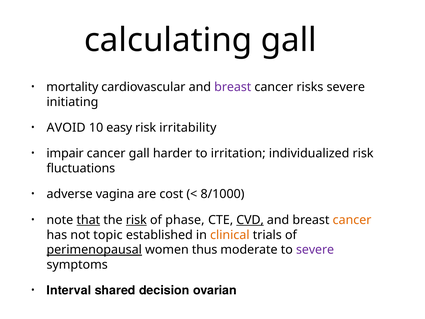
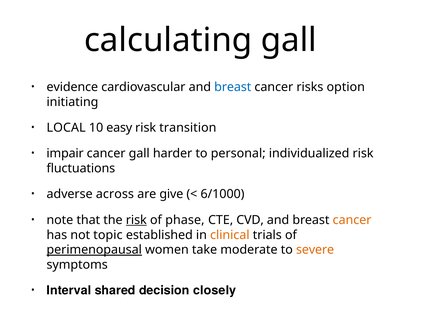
mortality: mortality -> evidence (72, 87)
breast colour: purple -> blue (233, 87)
risks severe: severe -> option (346, 87)
AVOID: AVOID -> LOCAL (66, 128)
irritability: irritability -> transition (188, 128)
irritation: irritation -> personal (238, 153)
vagina: vagina -> across (115, 194)
cost: cost -> give (171, 194)
8/1000: 8/1000 -> 6/1000 (223, 194)
that underline: present -> none (88, 220)
CVD underline: present -> none (250, 220)
thus: thus -> take (205, 250)
severe colour: purple -> orange (315, 250)
ovarian: ovarian -> closely (215, 290)
